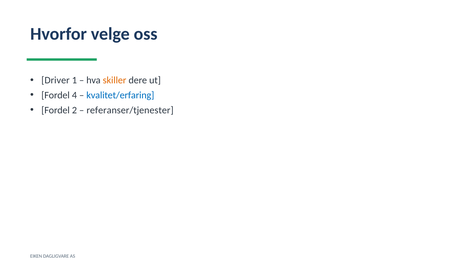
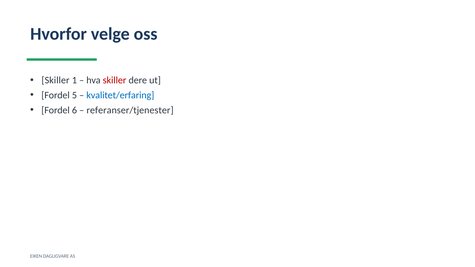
Driver: Driver -> Skiller (56, 80)
skiller colour: orange -> red (115, 80)
4: 4 -> 5 (74, 95)
2: 2 -> 6 (74, 110)
